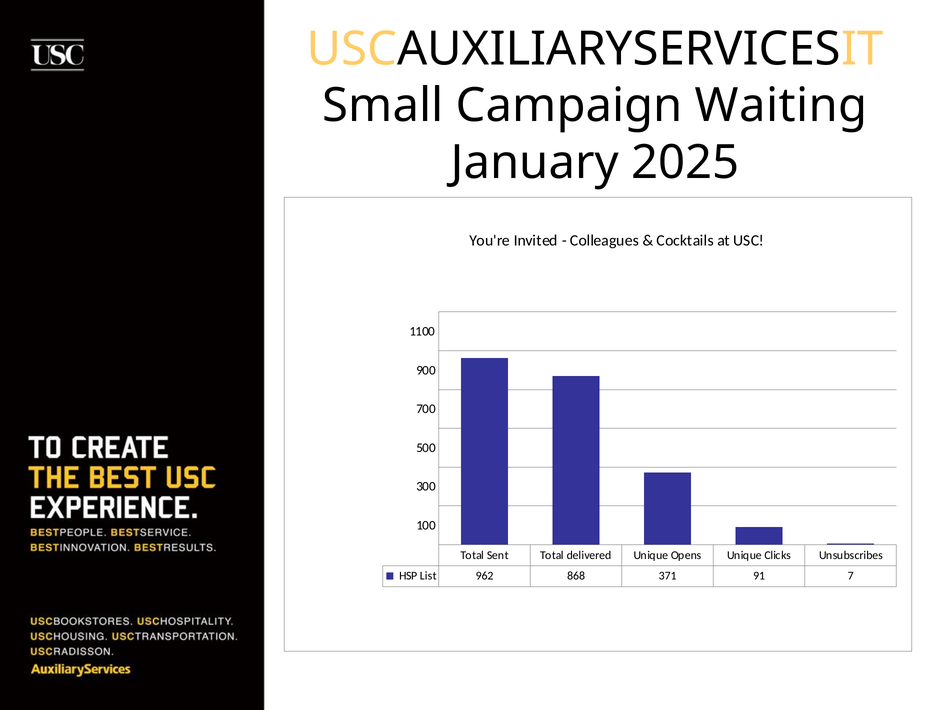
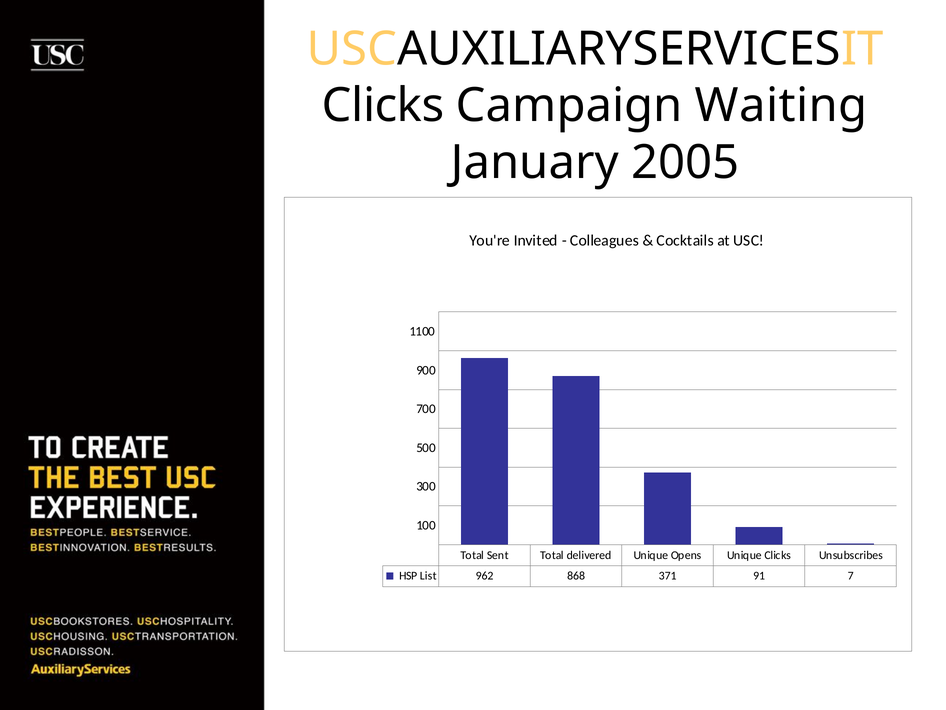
Small: Small -> Clicks (383, 106)
2025: 2025 -> 2005 (685, 163)
